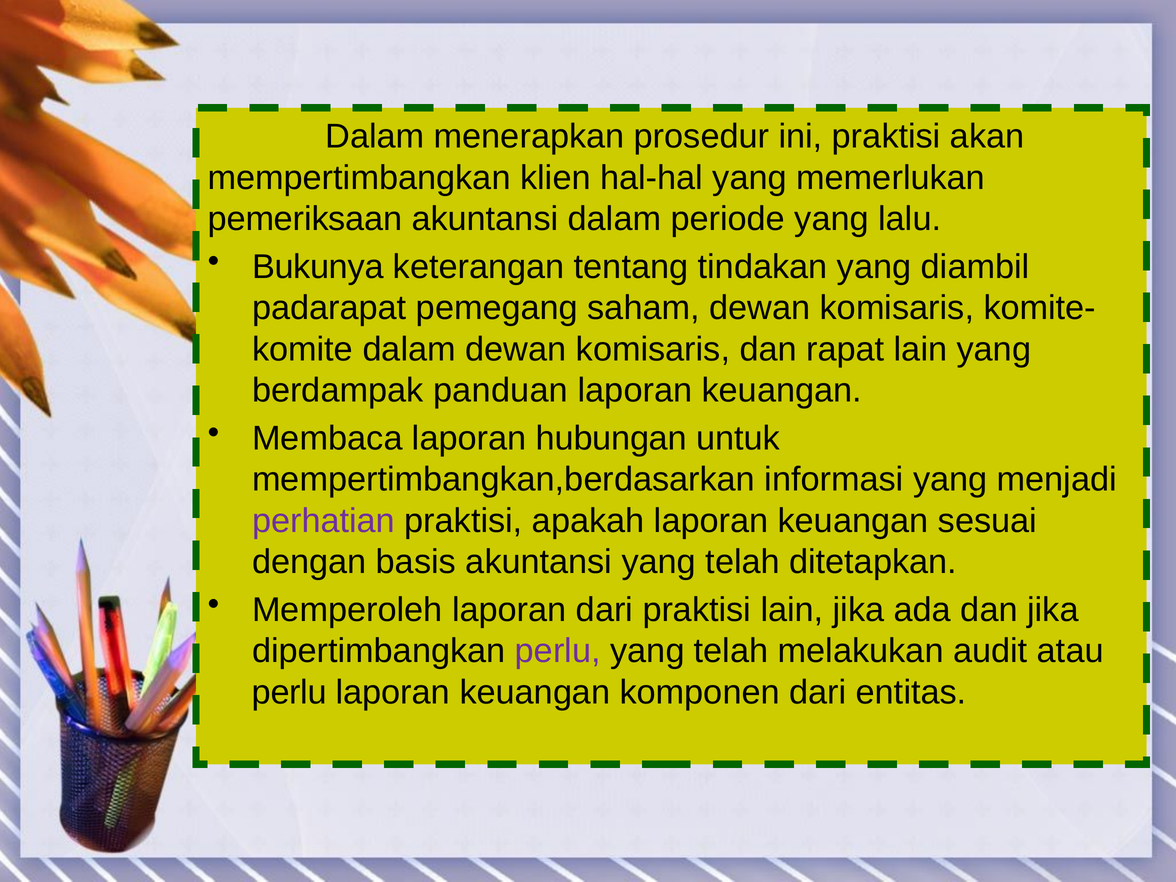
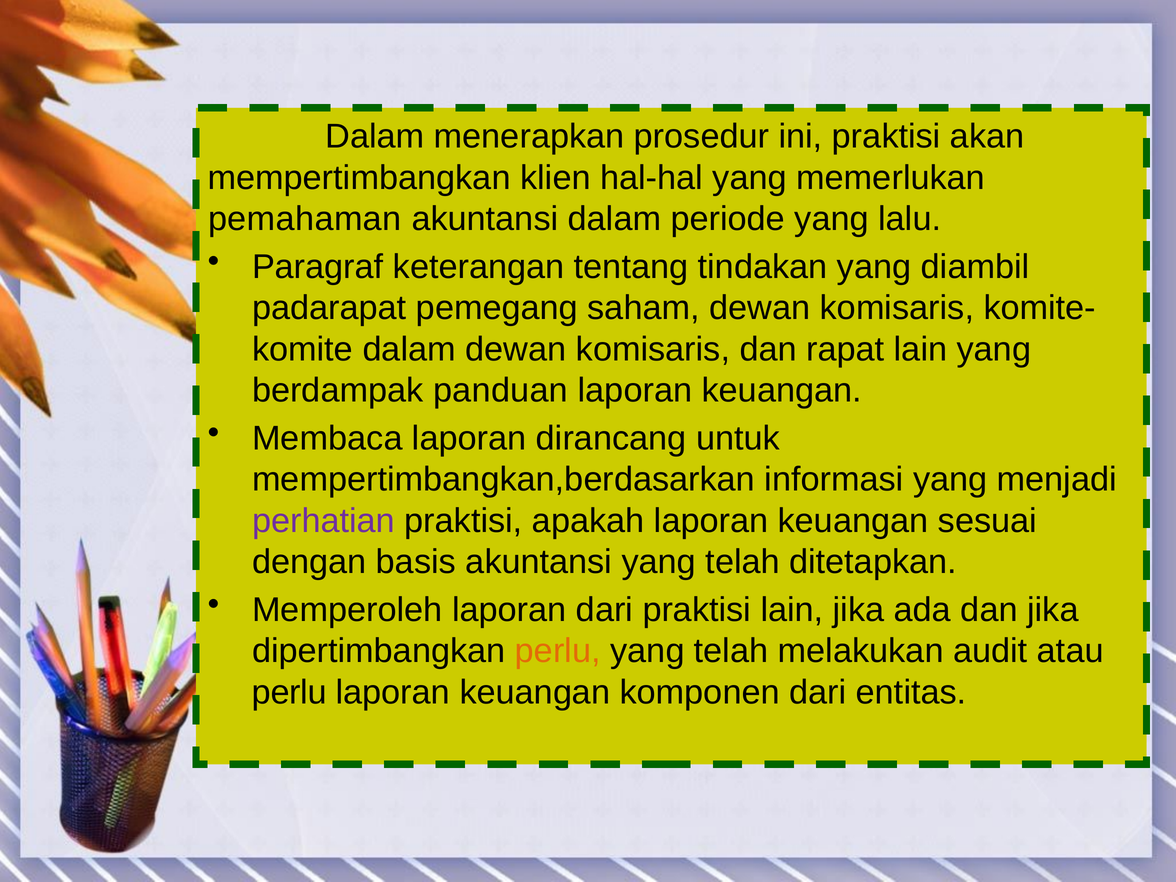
pemeriksaan: pemeriksaan -> pemahaman (305, 219)
Bukunya: Bukunya -> Paragraf (318, 267)
hubungan: hubungan -> dirancang (611, 438)
perlu colour: purple -> orange (558, 651)
